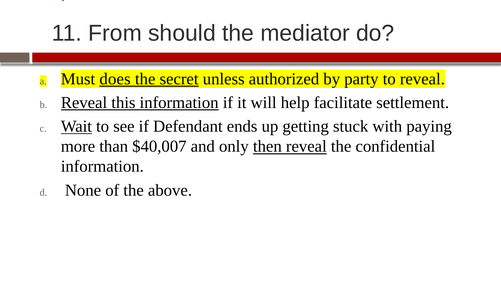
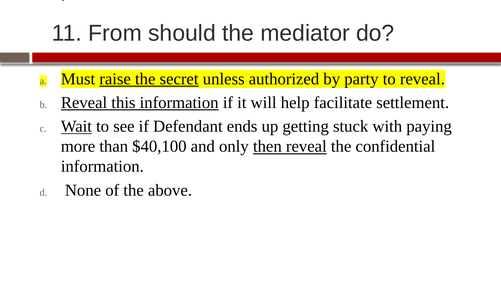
does: does -> raise (115, 79)
$40,007: $40,007 -> $40,100 (159, 146)
